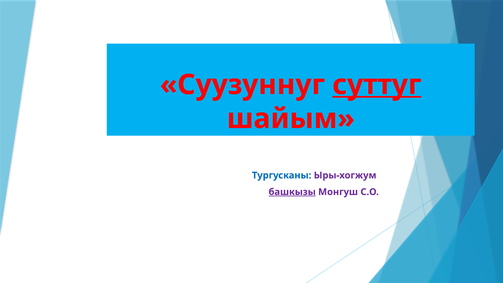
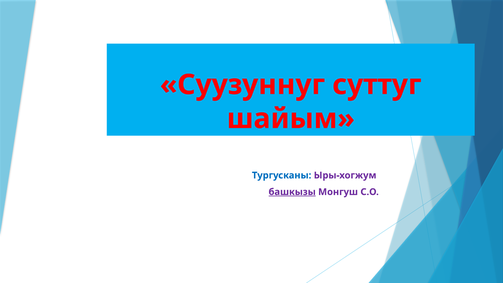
суттуг underline: present -> none (377, 85)
